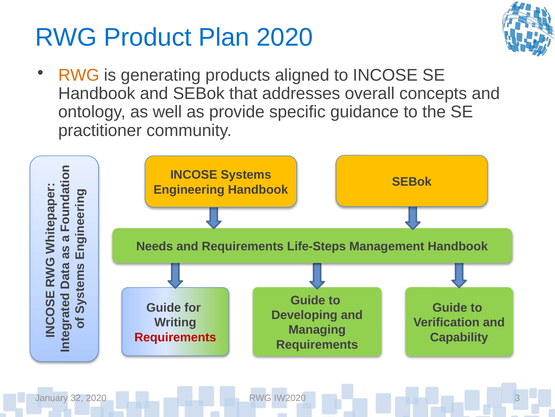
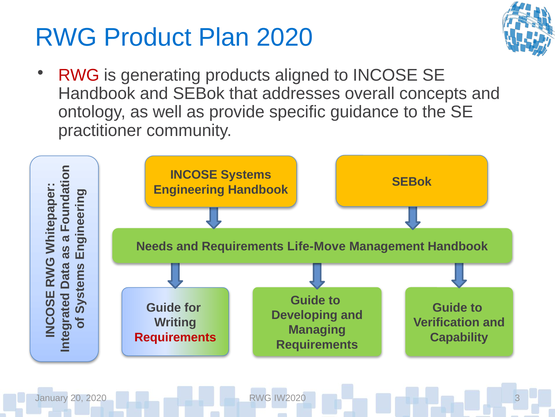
RWG colour: orange -> red (79, 75)
Life-Steps: Life-Steps -> Life-Move (316, 246)
32: 32 -> 20 (77, 398)
